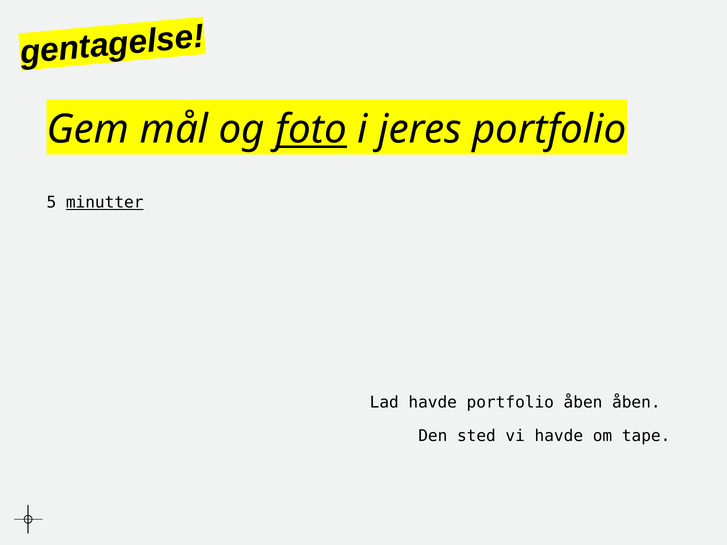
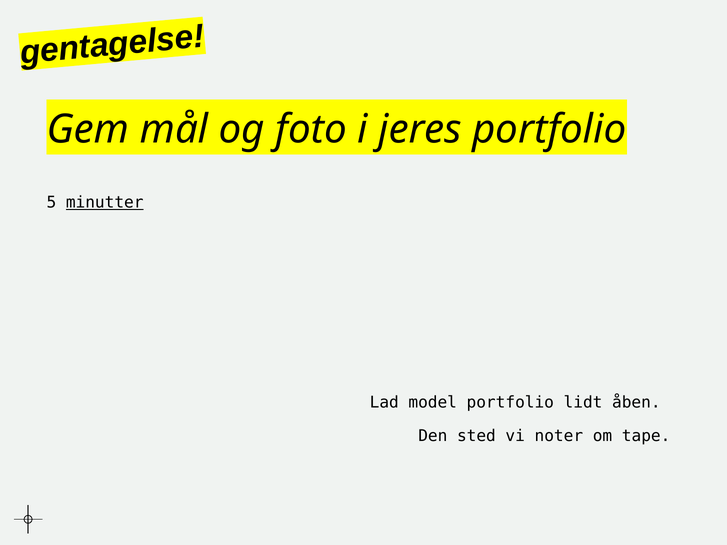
foto underline: present -> none (311, 129)
Lad havde: havde -> model (433, 403)
portfolio åben: åben -> lidt (583, 403)
vi havde: havde -> noter (559, 436)
